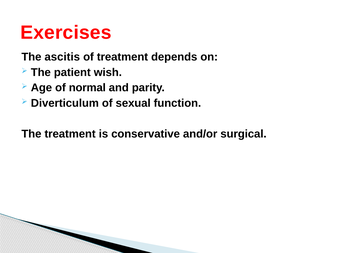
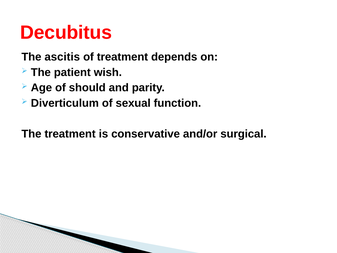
Exercises: Exercises -> Decubitus (66, 33)
normal: normal -> should (87, 88)
